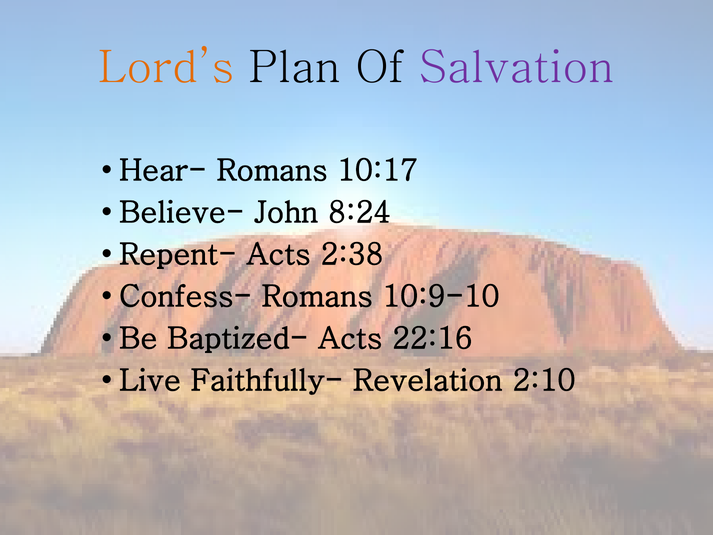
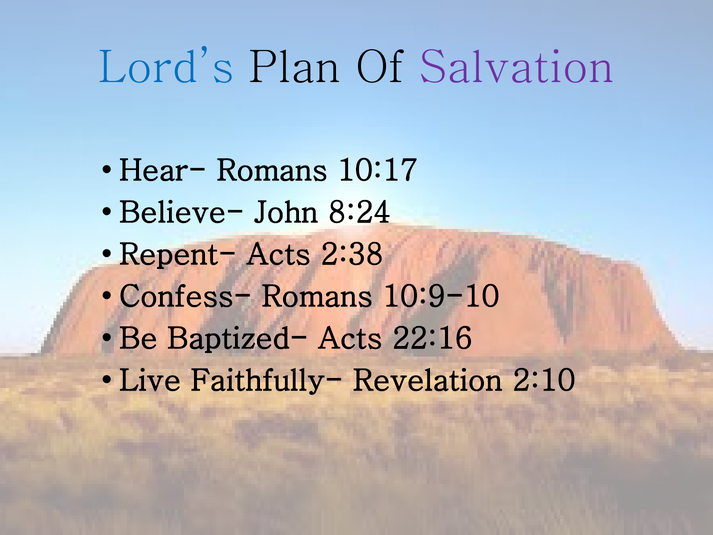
Lord’s colour: orange -> blue (166, 68)
